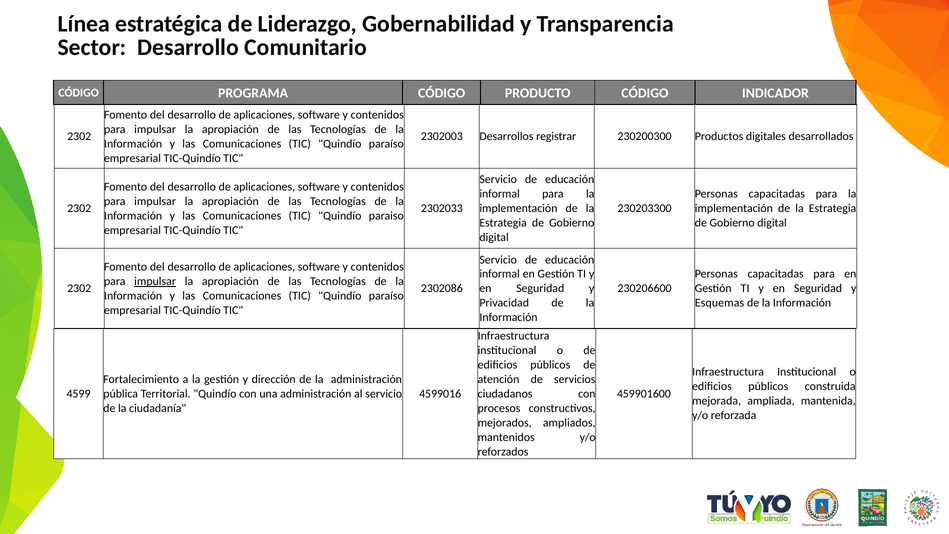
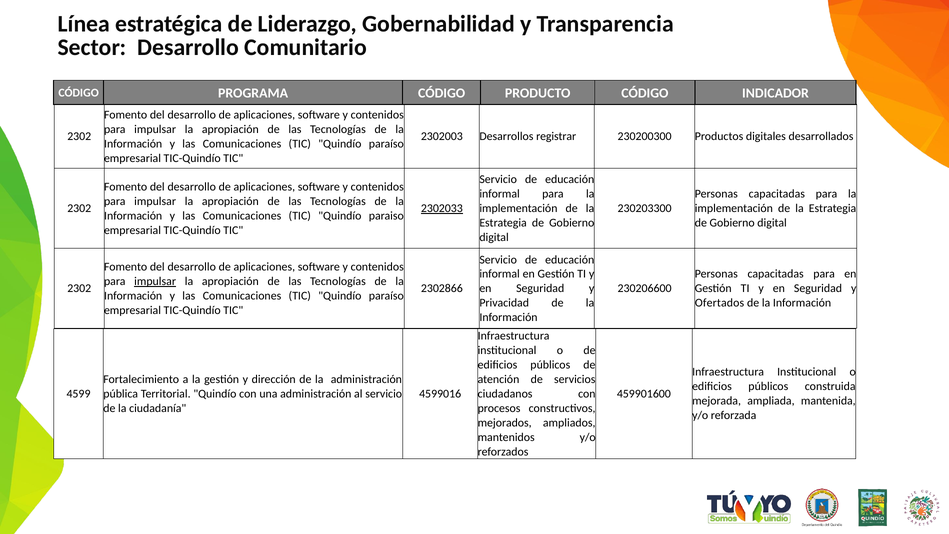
2302033 underline: none -> present (442, 208)
2302086: 2302086 -> 2302866 (442, 288)
Esquemas: Esquemas -> Ofertados (720, 303)
